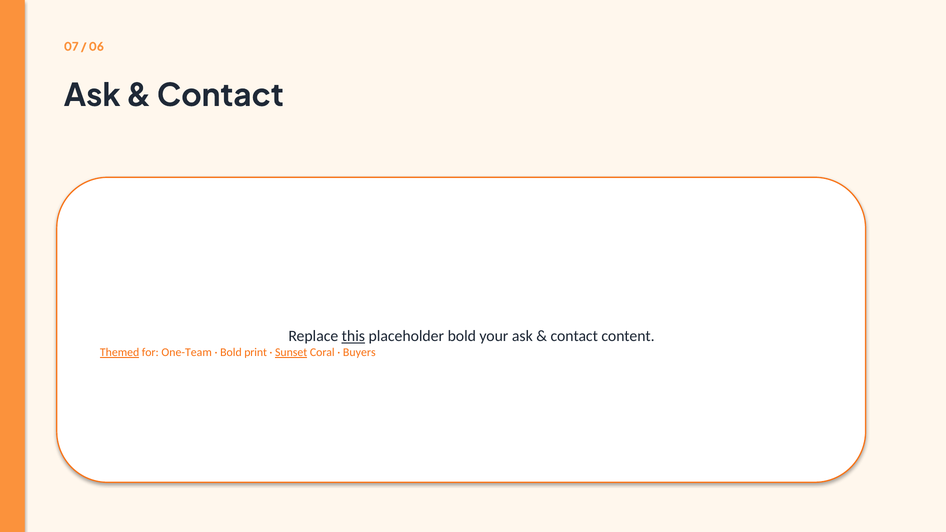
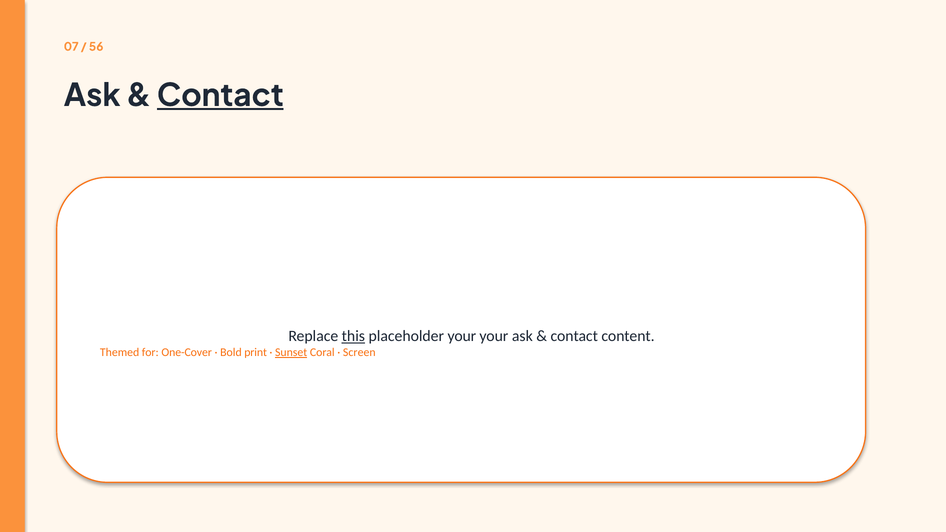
06: 06 -> 56 (96, 47)
Contact underline: none -> present (220, 96)
placeholder bold: bold -> your (462, 336)
Themed underline: present -> none (120, 353)
One-Team: One-Team -> One-Cover (187, 353)
Buyers: Buyers -> Screen (359, 353)
